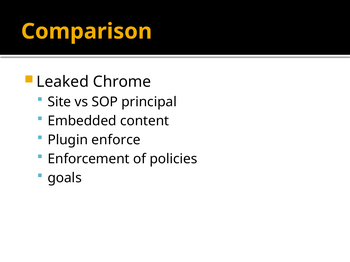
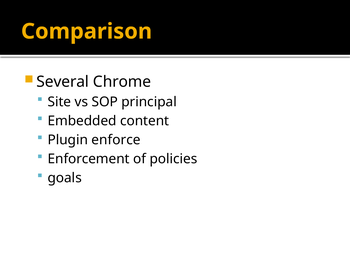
Leaked: Leaked -> Several (63, 82)
